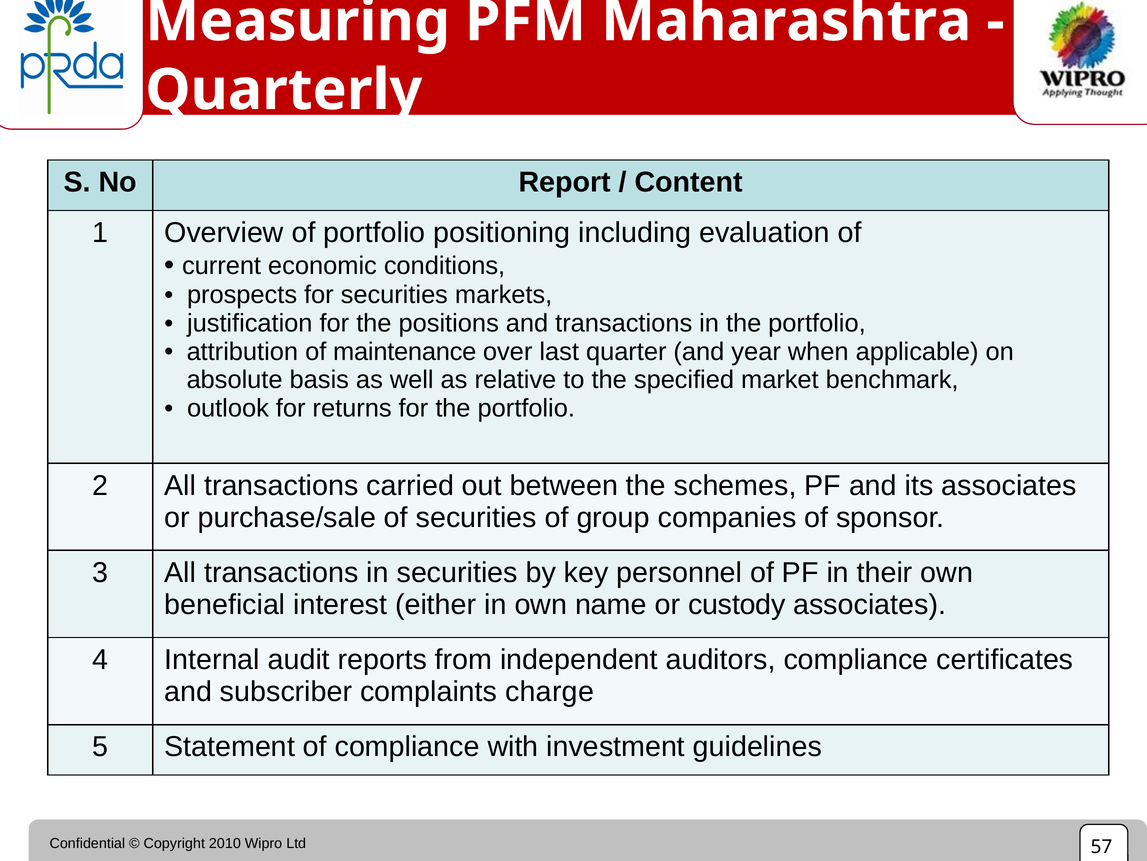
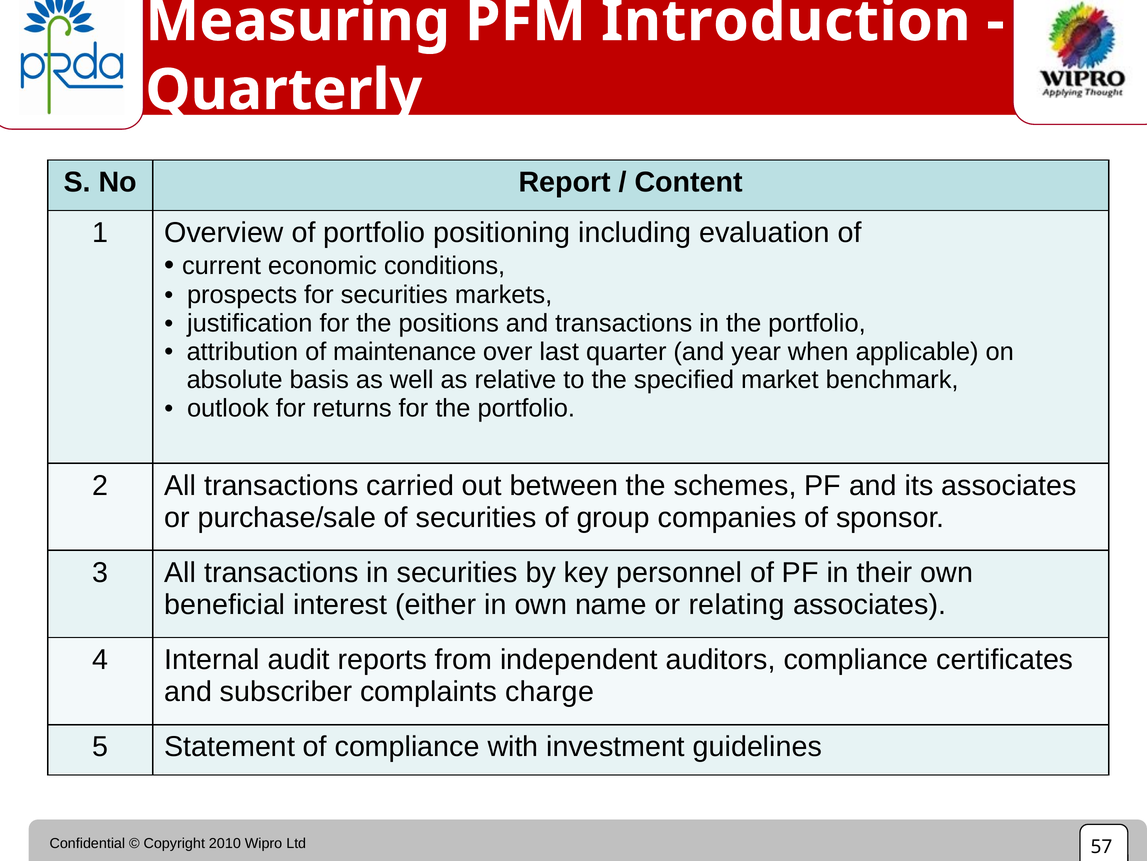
Maharashtra: Maharashtra -> Introduction (786, 21)
custody: custody -> relating (737, 604)
